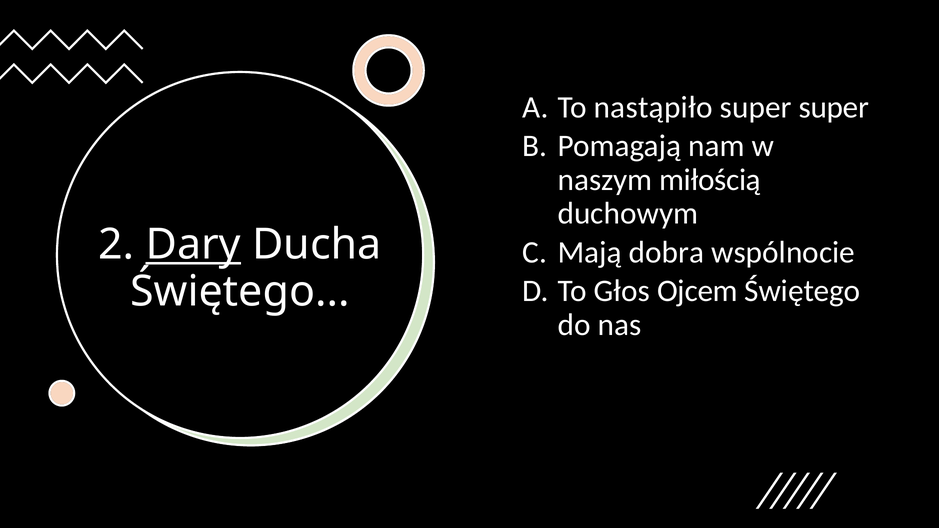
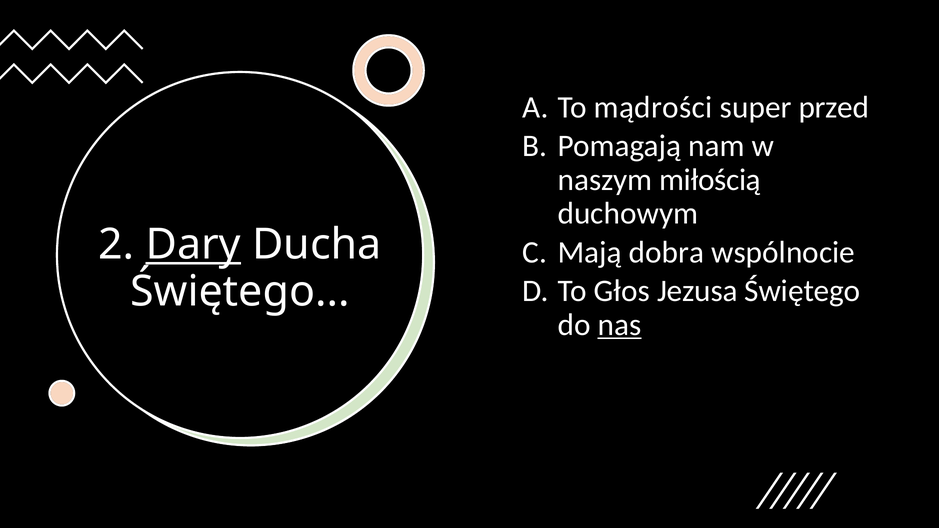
nastąpiło: nastąpiło -> mądrości (653, 107)
super super: super -> przed (834, 107)
Ojcem: Ojcem -> Jezusa (697, 291)
nas underline: none -> present (619, 325)
